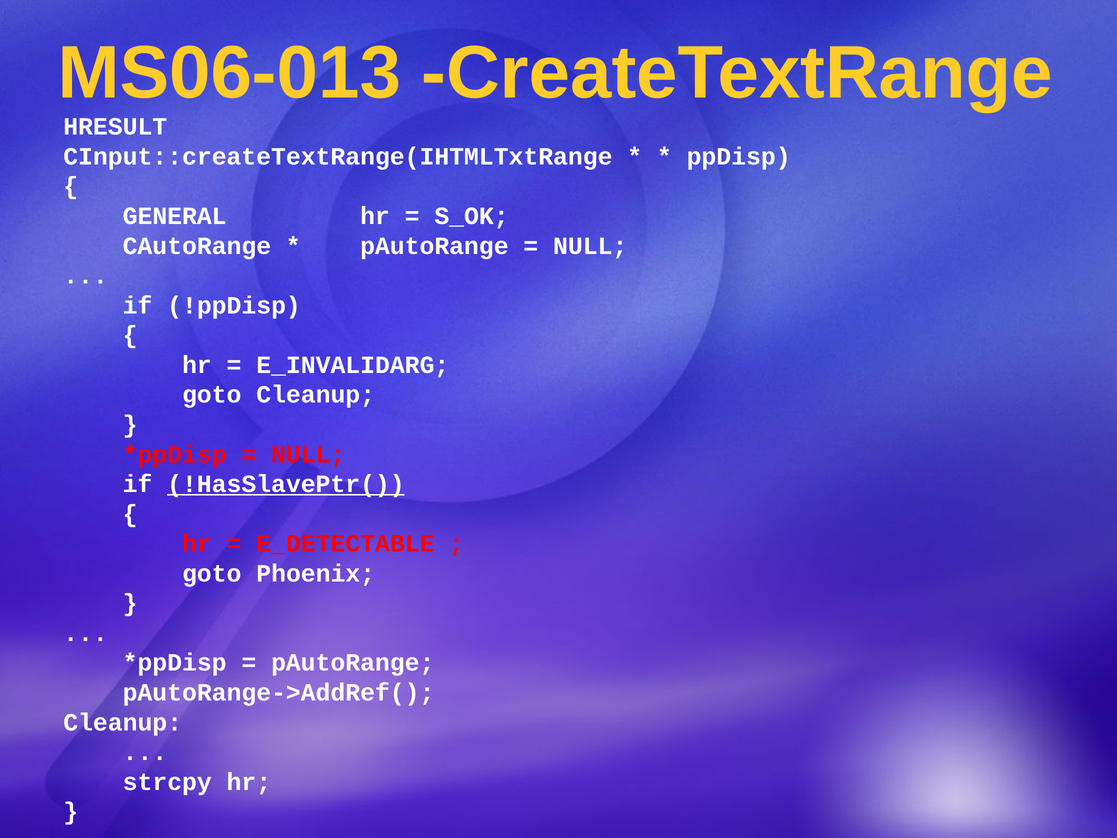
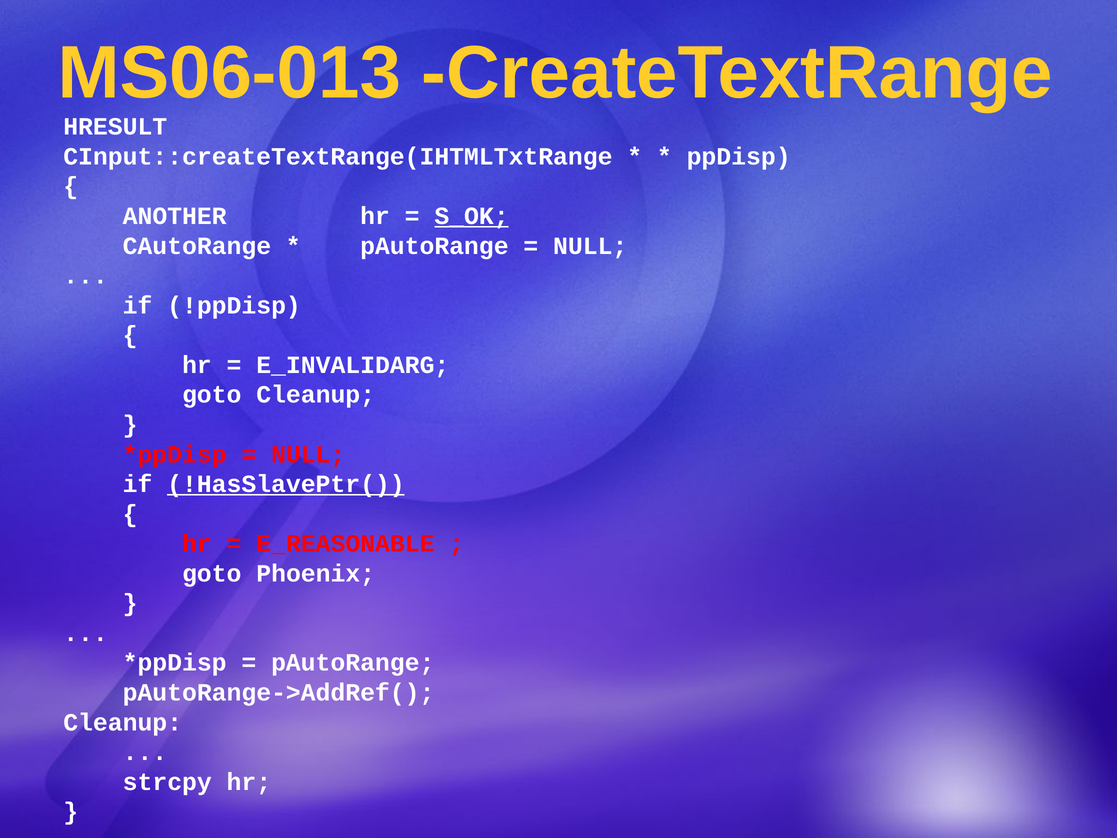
GENERAL: GENERAL -> ANOTHER (175, 216)
S_OK underline: none -> present (472, 216)
E_DETECTABLE: E_DETECTABLE -> E_REASONABLE (345, 543)
